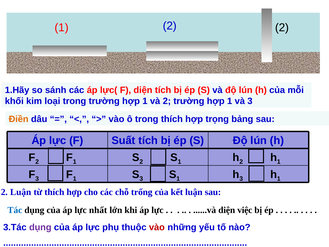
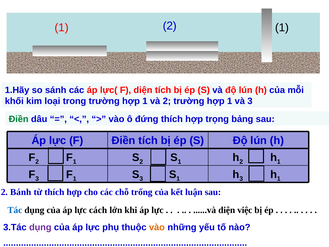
2 2: 2 -> 1 (282, 27)
Điền colour: orange -> green (19, 119)
ô trong: trong -> đứng (147, 119)
Suất: Suất -> Điền (123, 140)
2 Luận: Luận -> Bánh (21, 192)
nhất: nhất -> cách (98, 210)
vào colour: red -> orange (157, 227)
